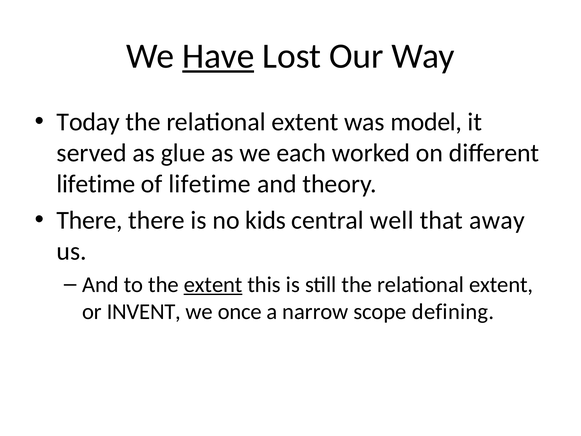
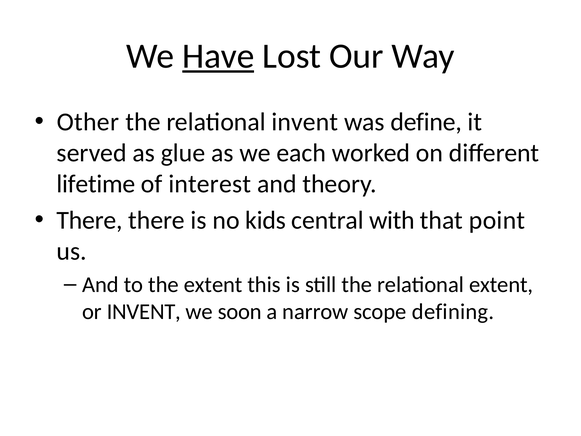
Today: Today -> Other (88, 122)
extent: extent -> invent (305, 122)
model: model -> define (426, 122)
of lifetime: lifetime -> interest (210, 184)
well: well -> with (392, 220)
away: away -> point (497, 220)
extent underline: present -> none (213, 284)
once: once -> soon (240, 312)
